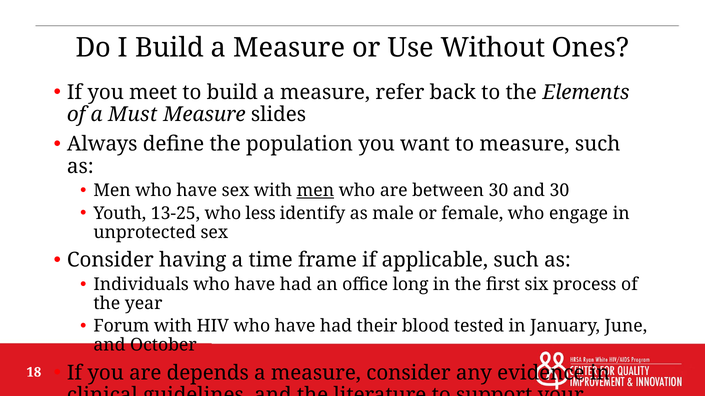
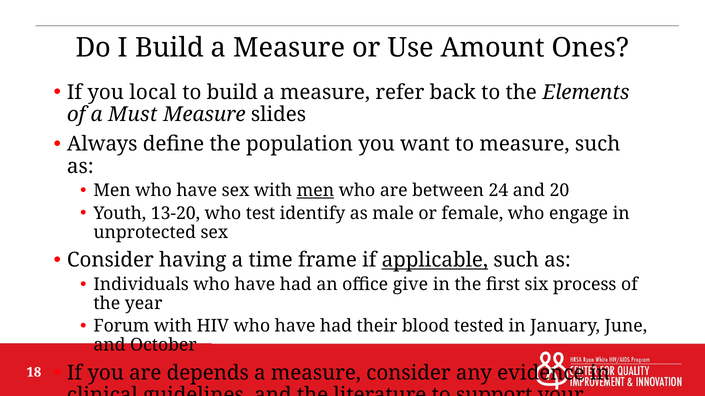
Without: Without -> Amount (493, 48)
meet: meet -> local (153, 93)
between 30: 30 -> 24 (498, 191)
and 30: 30 -> 20 (559, 191)
13-25: 13-25 -> 13-20 (175, 214)
less: less -> test (261, 214)
applicable underline: none -> present (435, 261)
long: long -> give (410, 285)
